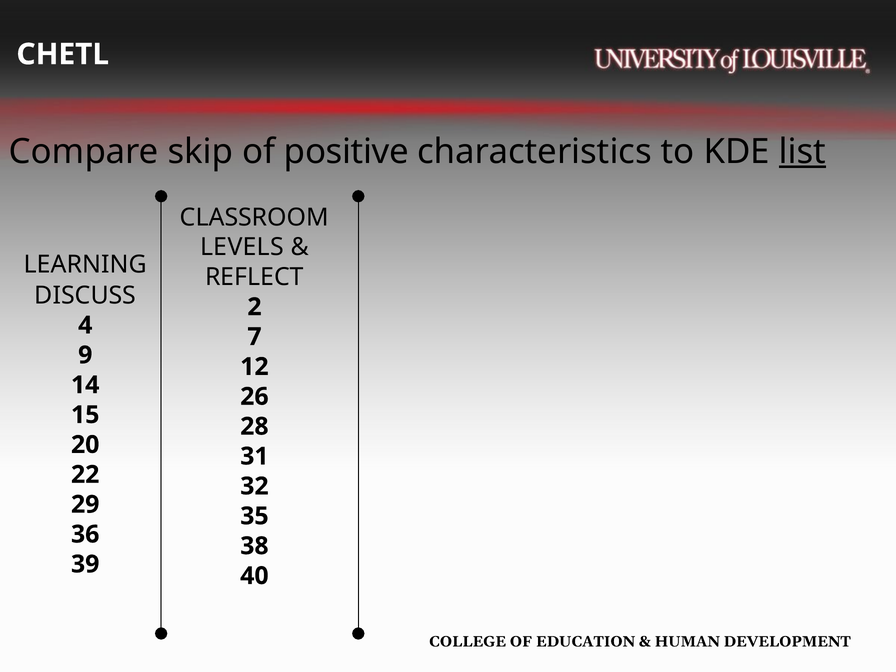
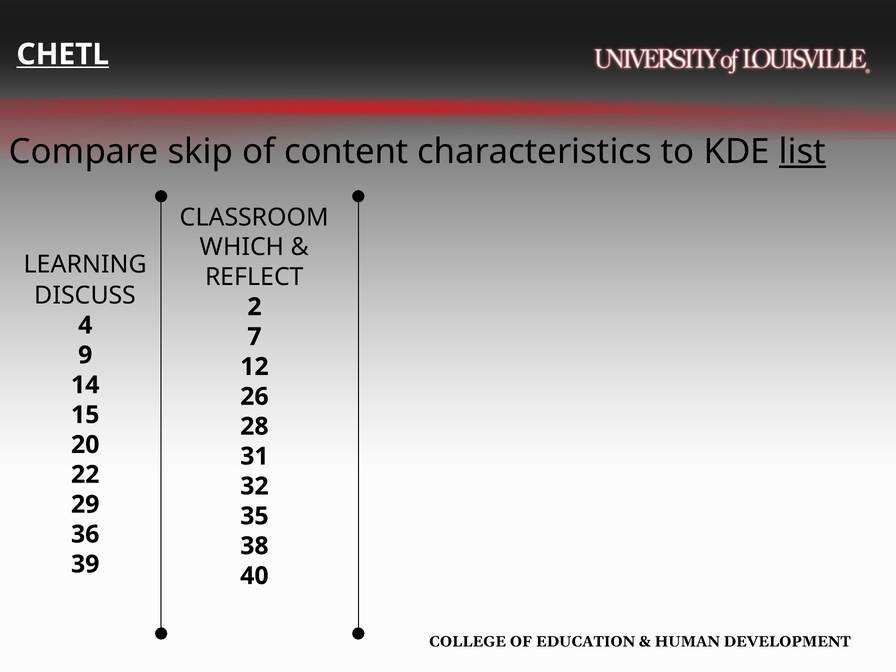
CHETL underline: none -> present (63, 54)
positive: positive -> content (346, 152)
LEVELS: LEVELS -> WHICH (242, 247)
